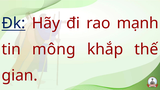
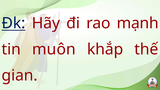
mông: mông -> muôn (54, 49)
